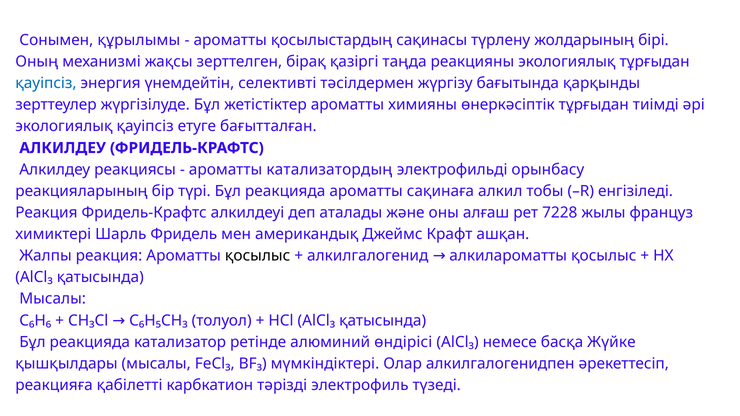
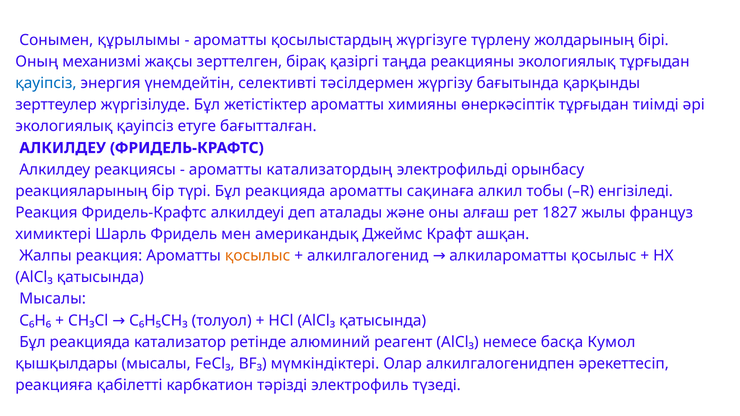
сақинасы: сақинасы -> жүргізуге (432, 40)
7228: 7228 -> 1827 (560, 213)
қосылыс colour: black -> orange (258, 256)
өндірісі: өндірісі -> реагент (403, 342)
Жүйке: Жүйке -> Кумол (611, 342)
